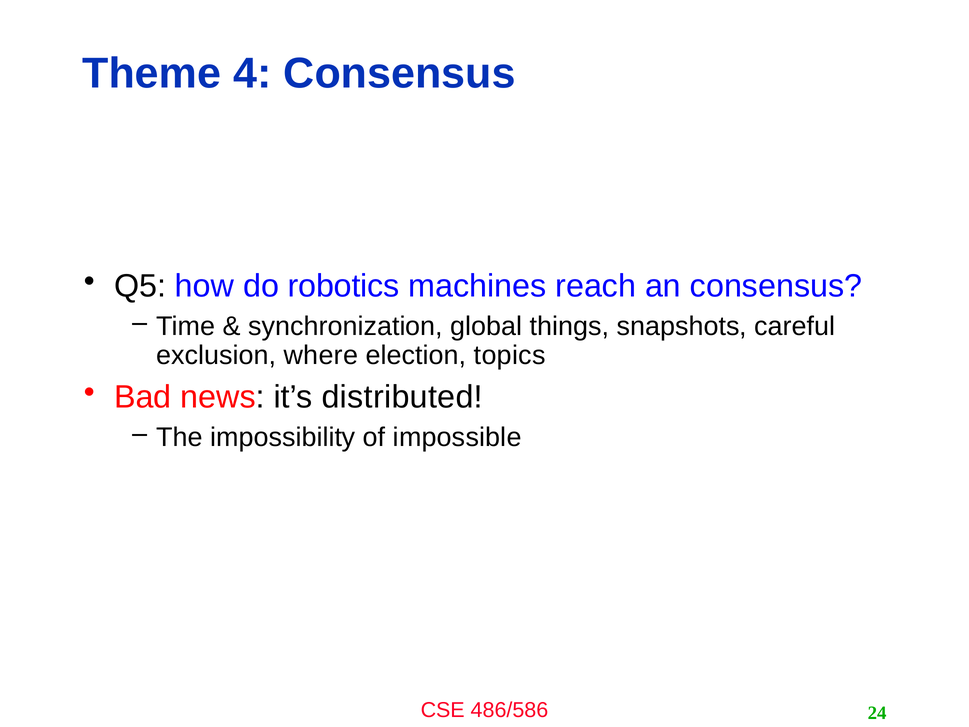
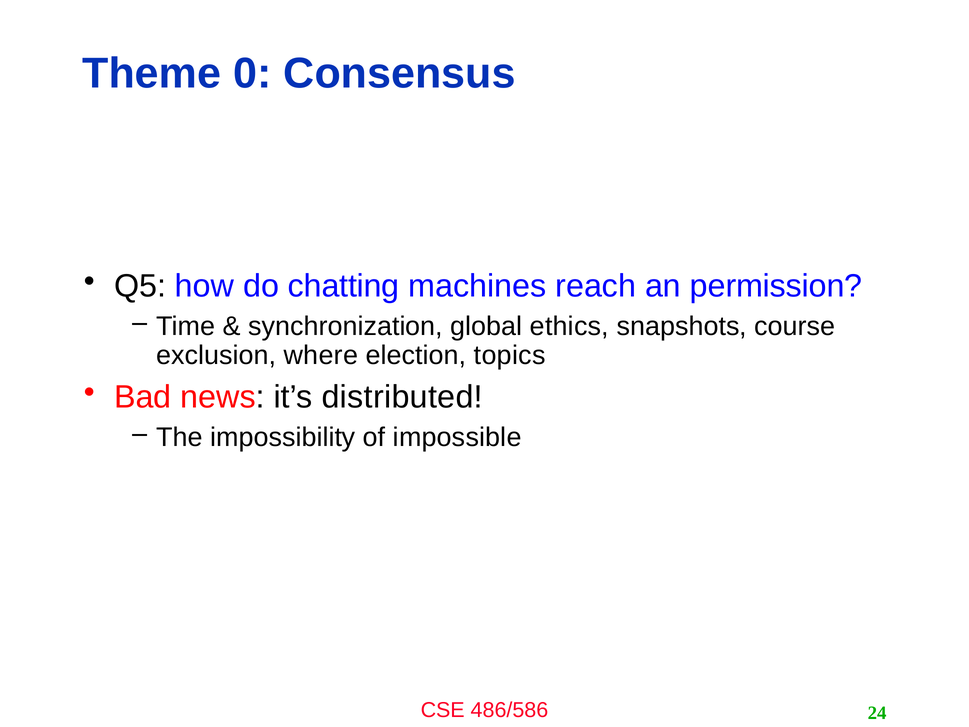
4: 4 -> 0 (252, 74)
robotics: robotics -> chatting (344, 286)
an consensus: consensus -> permission (776, 286)
things: things -> ethics (569, 326)
careful: careful -> course (795, 326)
